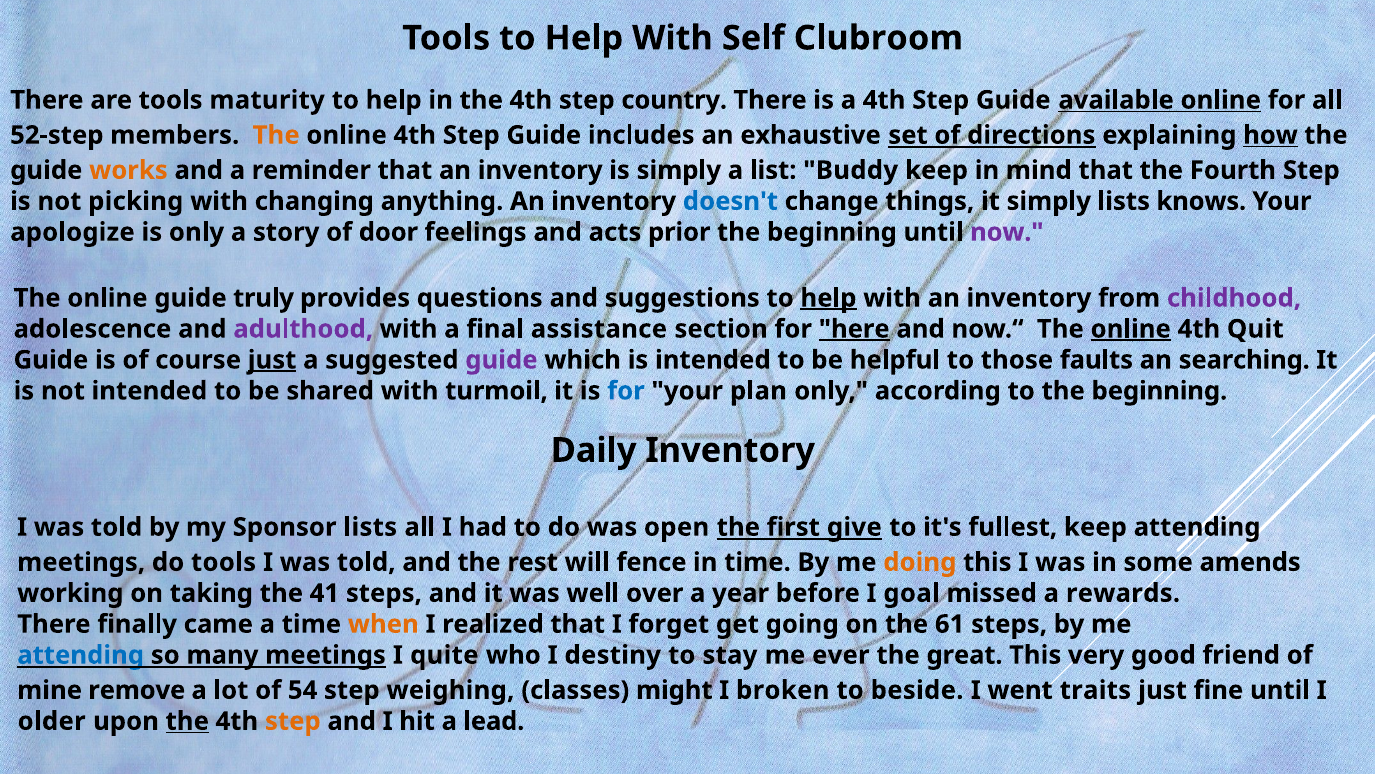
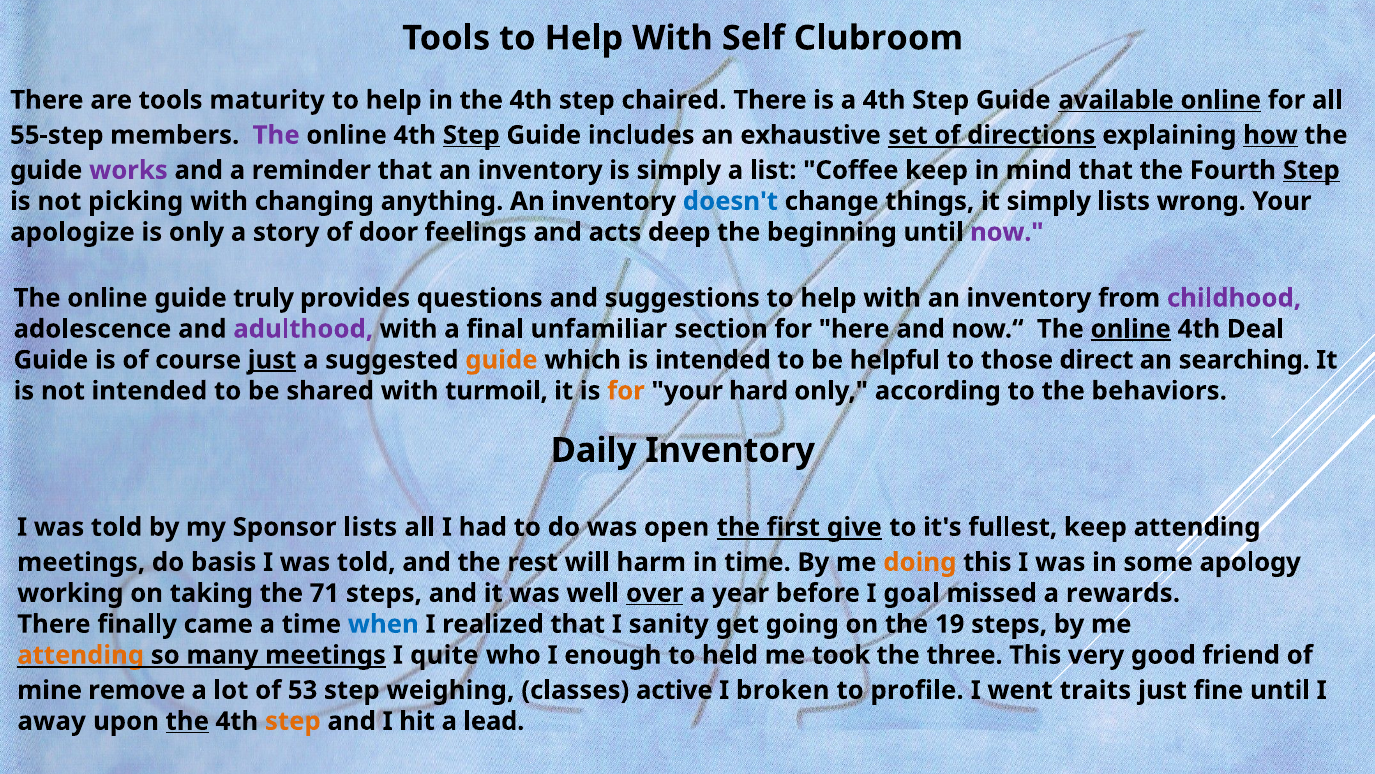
country: country -> chaired (674, 100)
52-step: 52-step -> 55-step (57, 135)
The colour: orange -> purple (276, 135)
Step underline: none -> present (471, 135)
works colour: orange -> purple (128, 170)
Buddy: Buddy -> Coffee (851, 170)
Step underline: none -> present (1311, 170)
knows: knows -> wrong (1201, 201)
prior: prior -> deep (679, 232)
help underline: present -> none (828, 298)
assistance: assistance -> unfamiliar (599, 329)
here underline: present -> none (854, 329)
Quit: Quit -> Deal (1255, 329)
guide colour: purple -> orange (501, 360)
faults: faults -> direct (1096, 360)
for colour: blue -> orange (626, 391)
plan: plan -> hard (759, 391)
to the beginning: beginning -> behaviors (1159, 391)
do tools: tools -> basis (224, 562)
fence: fence -> harm (651, 562)
amends: amends -> apology (1250, 562)
41: 41 -> 71 (324, 593)
over underline: none -> present (655, 593)
when colour: orange -> blue (383, 624)
forget: forget -> sanity (669, 624)
61: 61 -> 19 (950, 624)
attending colour: blue -> orange (81, 655)
destiny: destiny -> enough (613, 655)
stay: stay -> held (730, 655)
ever: ever -> took (841, 655)
great: great -> three (965, 655)
54: 54 -> 53 (303, 690)
might: might -> active (674, 690)
beside: beside -> profile (917, 690)
older: older -> away (52, 721)
